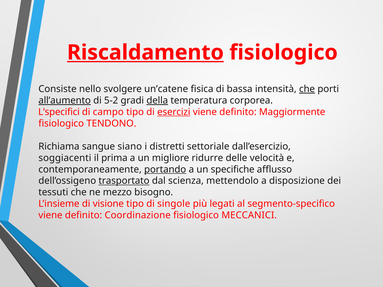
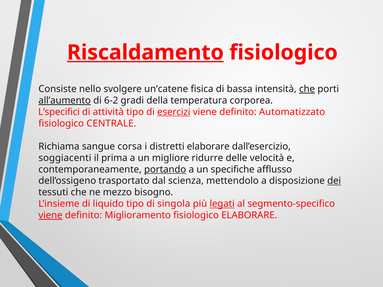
5-2: 5-2 -> 6-2 (111, 101)
della underline: present -> none (157, 101)
campo: campo -> attività (108, 112)
Maggiormente: Maggiormente -> Automatizzato (292, 112)
TENDONO: TENDONO -> CENTRALE (111, 124)
siano: siano -> corsa (130, 147)
distretti settoriale: settoriale -> elaborare (208, 147)
trasportato underline: present -> none (124, 181)
dei underline: none -> present (334, 181)
visione: visione -> liquido (108, 204)
singole: singole -> singola (174, 204)
legati underline: none -> present (222, 204)
viene underline: none -> present (50, 215)
Coordinazione: Coordinazione -> Miglioramento (138, 215)
fisiologico MECCANICI: MECCANICI -> ELABORARE (249, 215)
